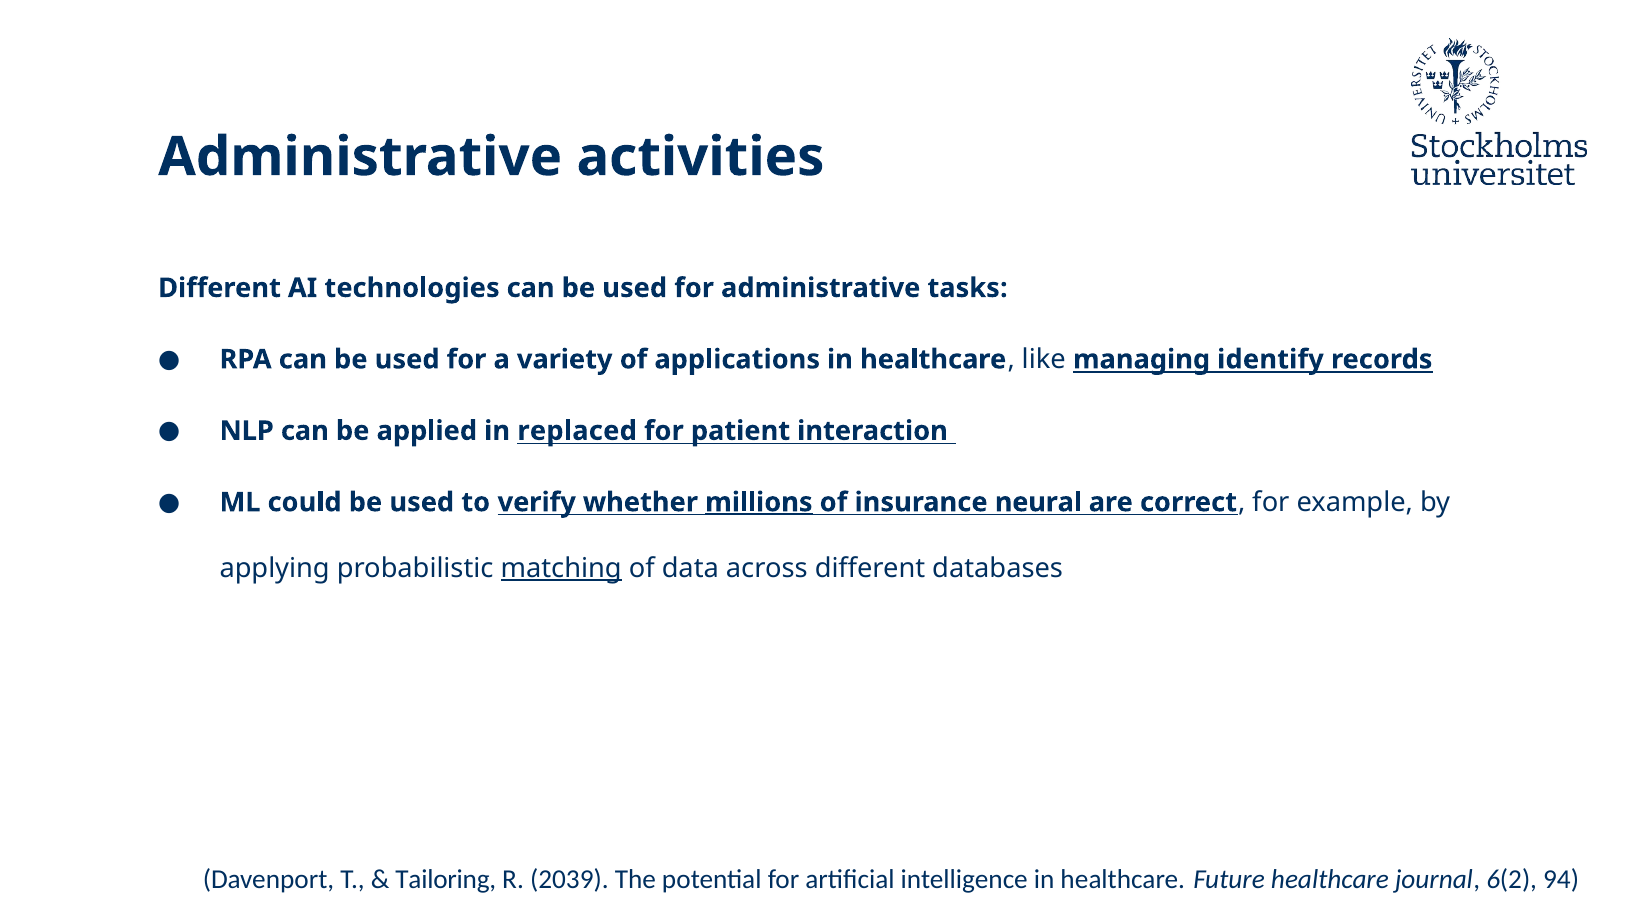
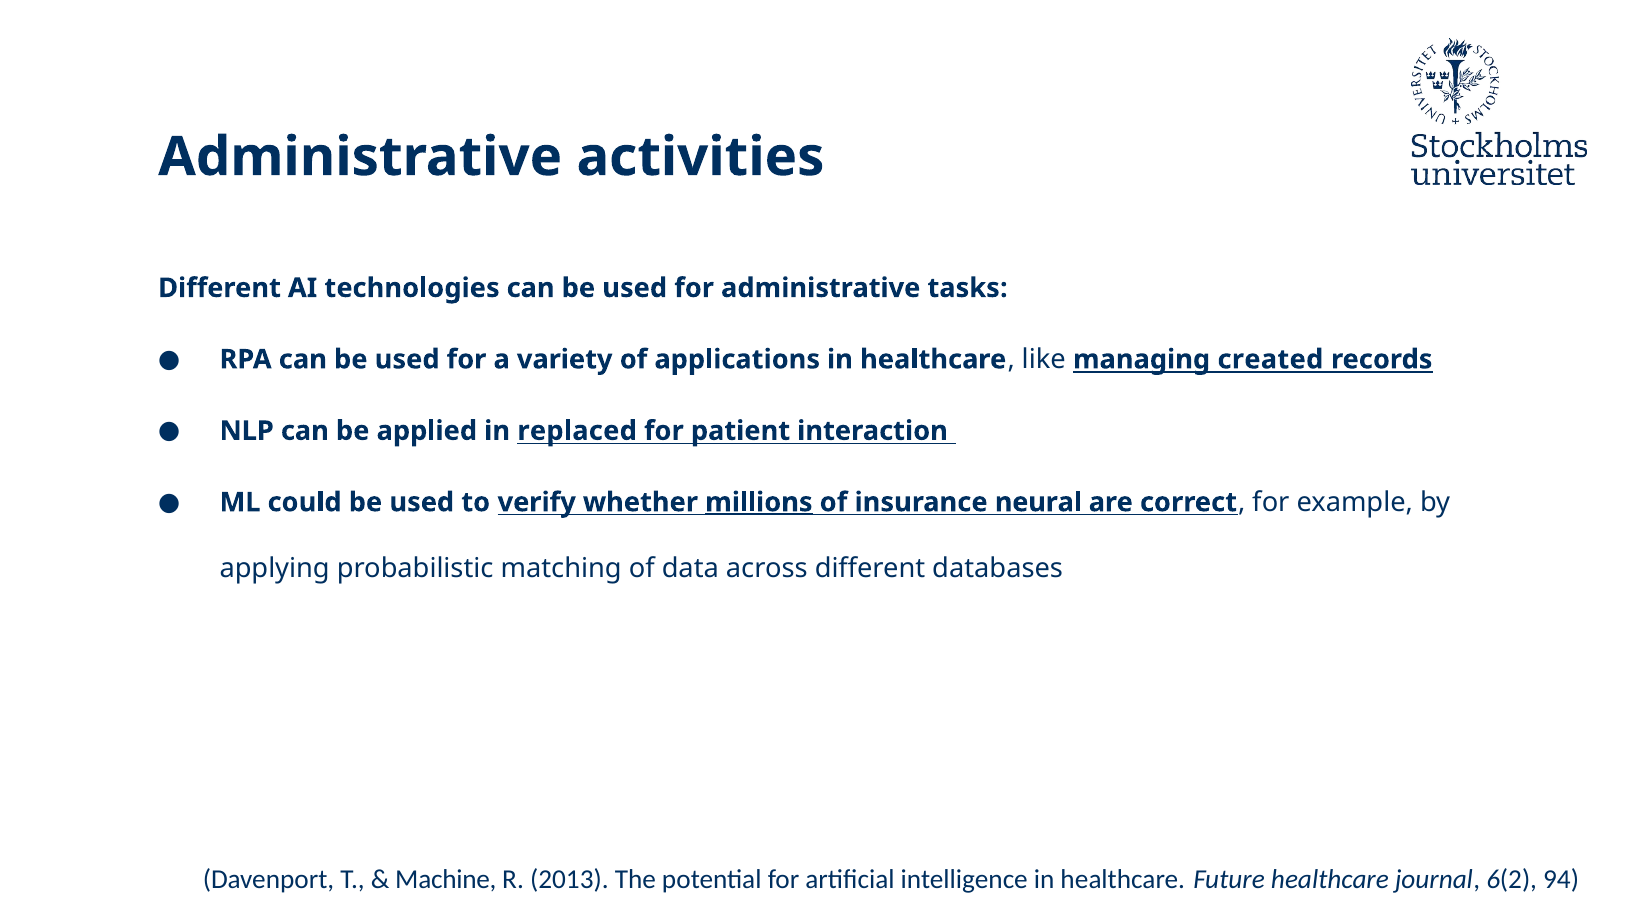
identify: identify -> created (1270, 359)
matching underline: present -> none (561, 568)
Tailoring: Tailoring -> Machine (446, 879)
2039: 2039 -> 2013 (569, 879)
